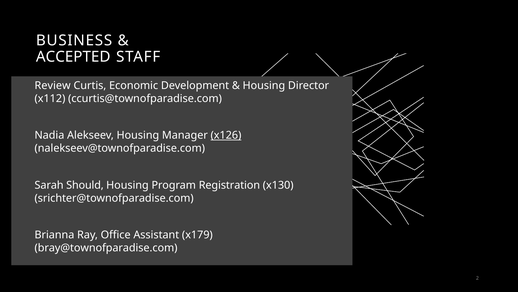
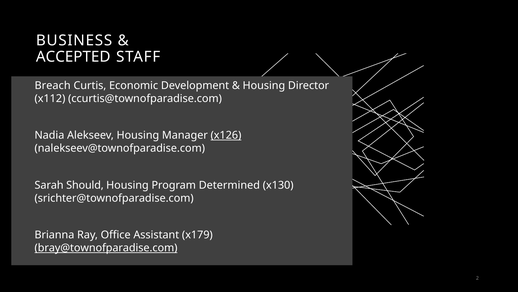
Review: Review -> Breach (53, 85)
Registration: Registration -> Determined (229, 185)
bray@townofparadise.com underline: none -> present (106, 248)
